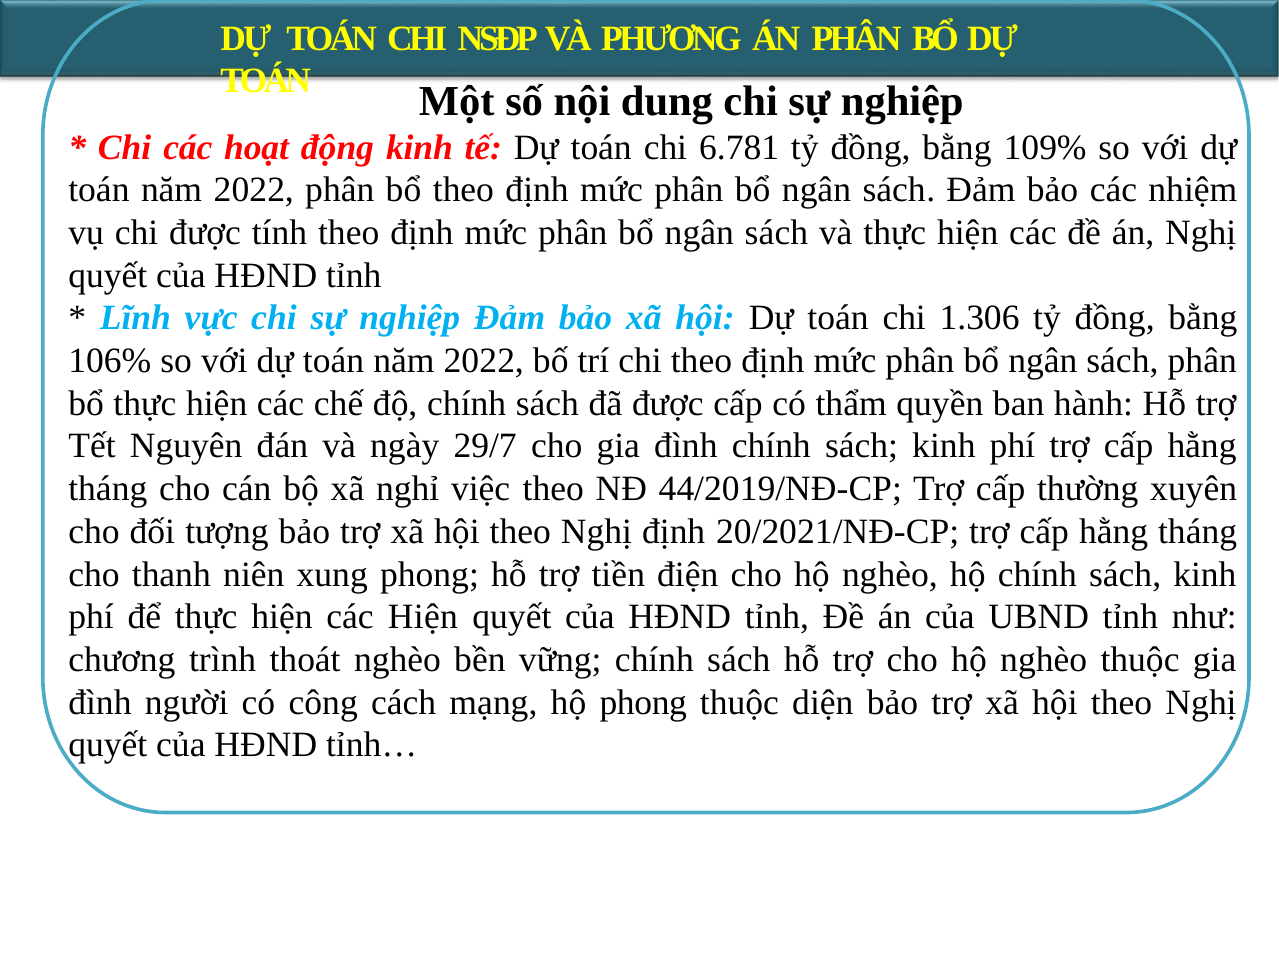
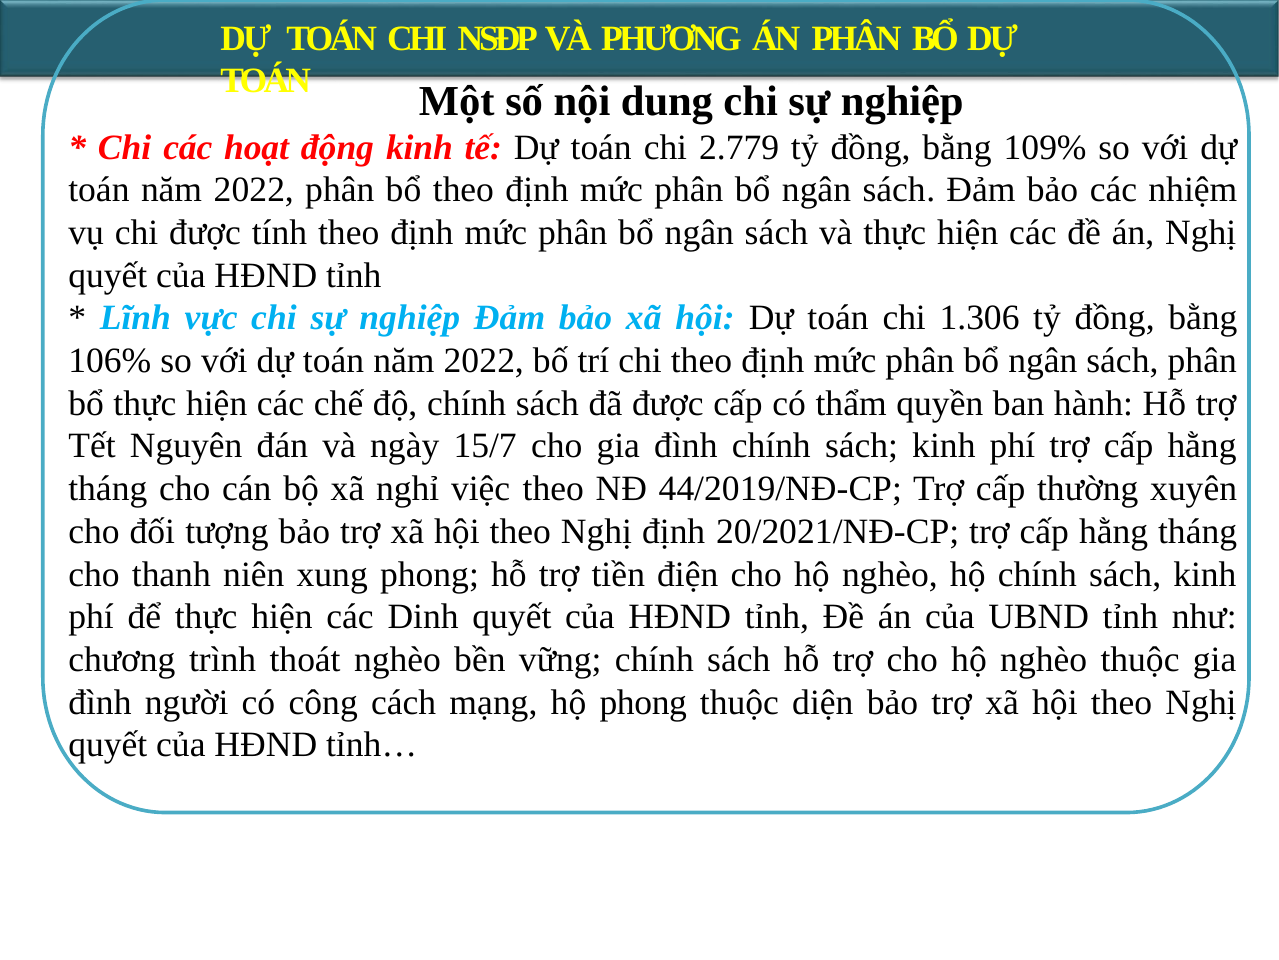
6.781: 6.781 -> 2.779 (739, 147)
29/7: 29/7 -> 15/7 (485, 446)
các Hiện: Hiện -> Dinh (423, 616)
